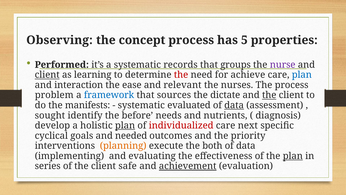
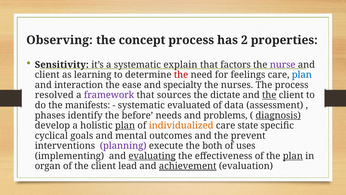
5: 5 -> 2 (244, 40)
Performed: Performed -> Sensitivity (62, 65)
records: records -> explain (180, 65)
groups: groups -> factors (236, 65)
client underline: present -> none (47, 75)
achieve: achieve -> feelings (248, 75)
relevant: relevant -> specialty (183, 85)
problem: problem -> resolved (54, 95)
framework colour: blue -> purple (109, 95)
data underline: present -> none (234, 105)
sought: sought -> phases (50, 115)
nutrients: nutrients -> problems (226, 115)
diagnosis underline: none -> present (278, 115)
individualized colour: red -> orange (181, 125)
next: next -> state (248, 125)
needed: needed -> mental (131, 135)
priority: priority -> prevent (248, 135)
planning colour: orange -> purple (123, 146)
data: data -> uses (246, 146)
evaluating underline: none -> present (152, 156)
series: series -> organ (48, 166)
safe: safe -> lead (128, 166)
